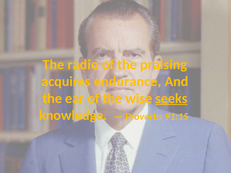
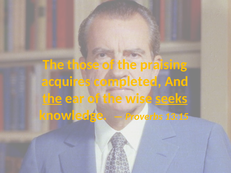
radio: radio -> those (83, 65)
endurance: endurance -> completed (128, 82)
the underline: none -> present (52, 99)
91:15: 91:15 -> 13:15 (177, 117)
